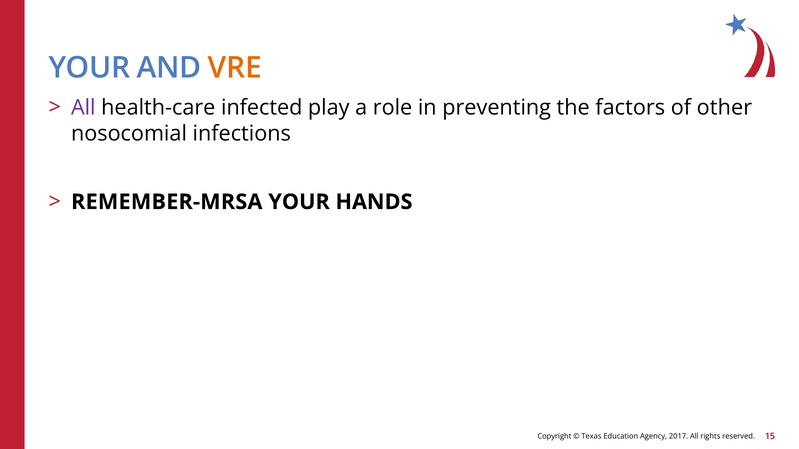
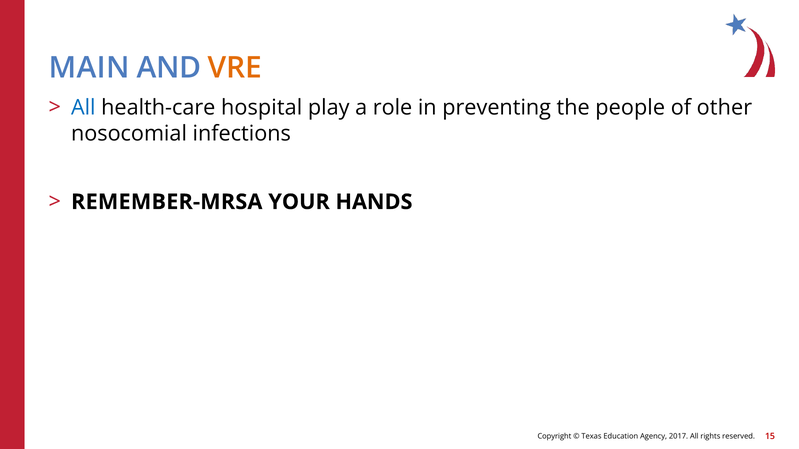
YOUR: YOUR -> MAIN (89, 68)
All colour: purple -> blue (83, 108)
infected: infected -> hospital (262, 108)
factors: factors -> people (630, 108)
